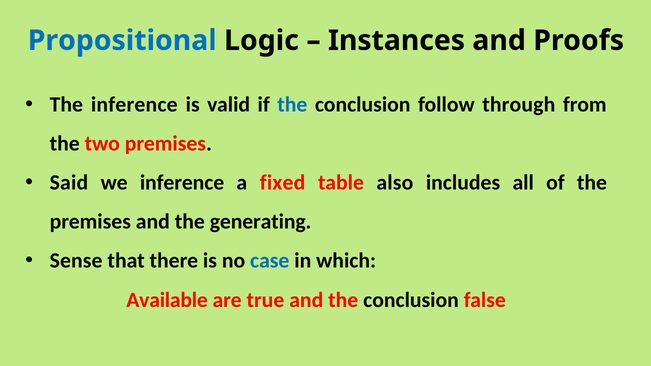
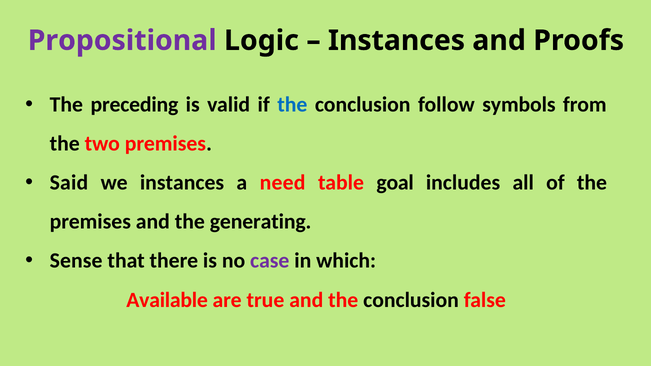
Propositional colour: blue -> purple (122, 40)
The inference: inference -> preceding (134, 105)
through: through -> symbols (519, 105)
we inference: inference -> instances (182, 183)
fixed: fixed -> need (283, 183)
also: also -> goal (395, 183)
case colour: blue -> purple (270, 261)
